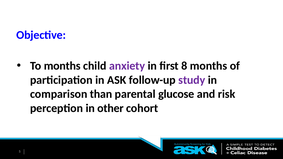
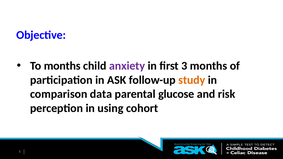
8: 8 -> 3 (184, 66)
study colour: purple -> orange (192, 80)
than: than -> data (101, 94)
other: other -> using (110, 108)
